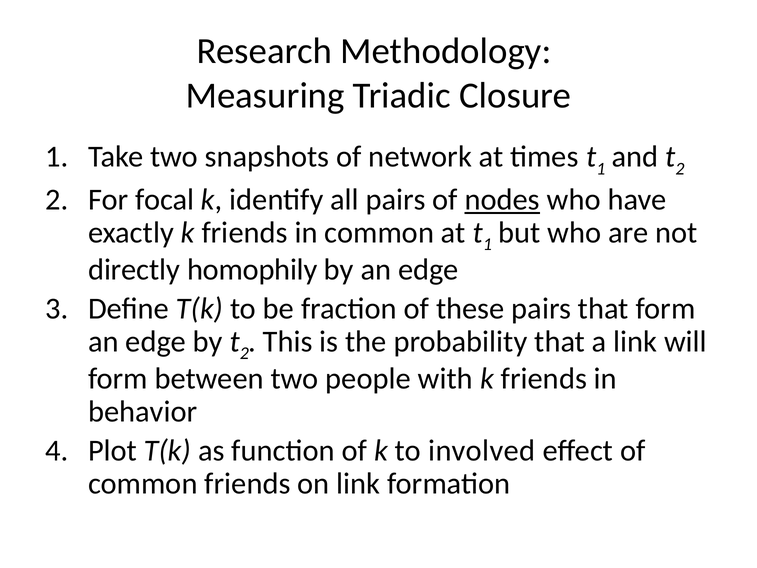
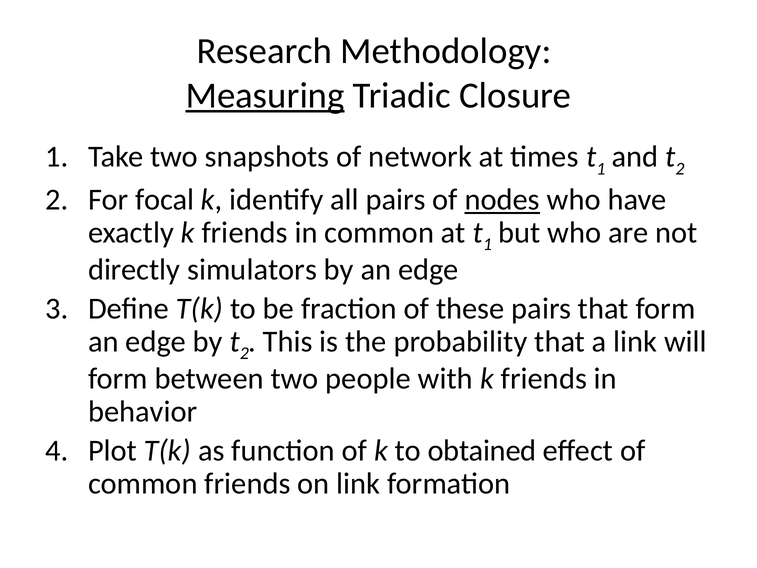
Measuring underline: none -> present (265, 95)
homophily: homophily -> simulators (252, 270)
involved: involved -> obtained (482, 450)
